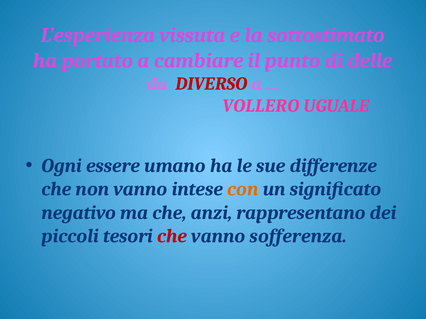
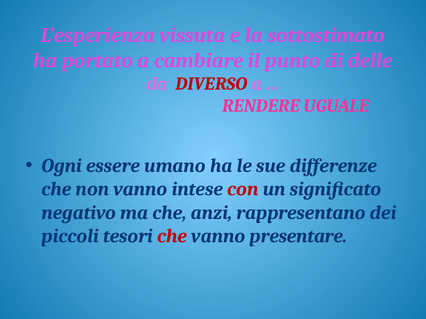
VOLLERO: VOLLERO -> RENDERE (261, 106)
con colour: orange -> red (243, 190)
sofferenza: sofferenza -> presentare (298, 236)
